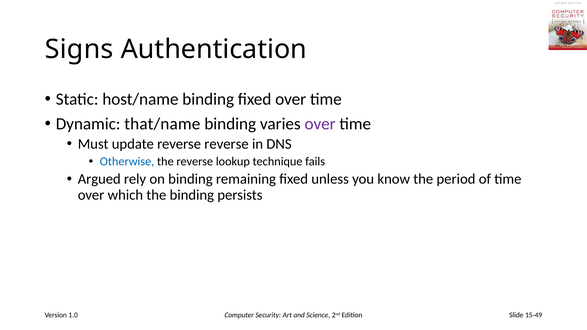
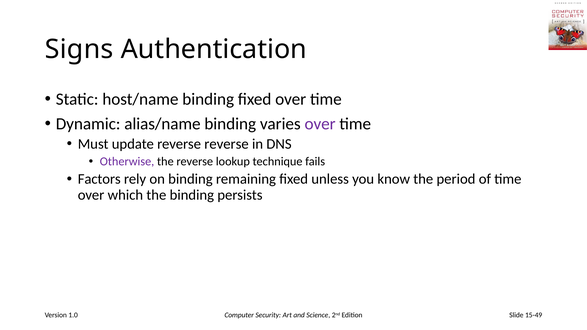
that/name: that/name -> alias/name (162, 124)
Otherwise colour: blue -> purple (127, 162)
Argued: Argued -> Factors (99, 179)
